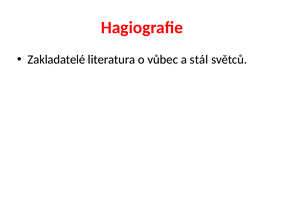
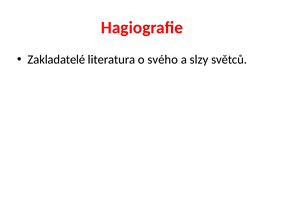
vůbec: vůbec -> svého (163, 60)
stál: stál -> slzy (199, 60)
